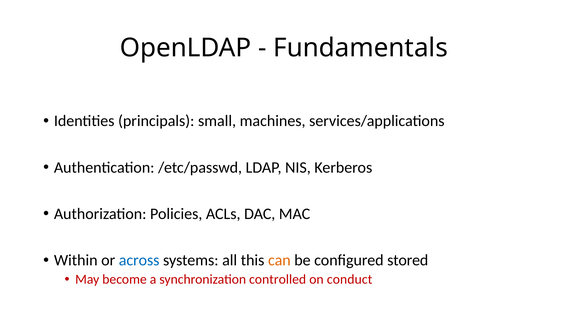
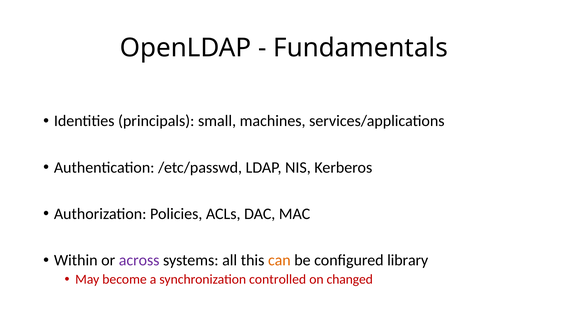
across colour: blue -> purple (139, 260)
stored: stored -> library (408, 260)
conduct: conduct -> changed (350, 279)
